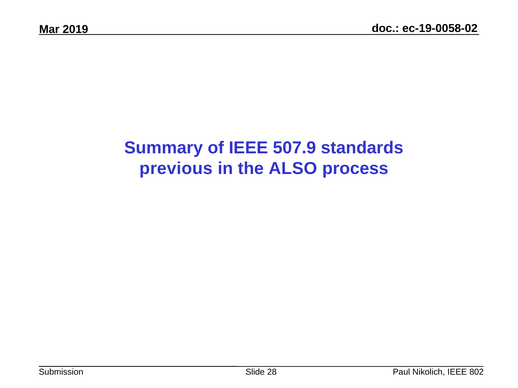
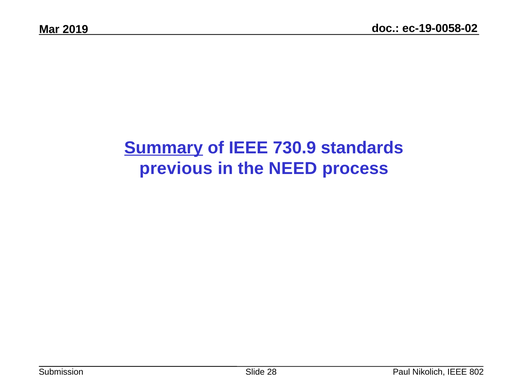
Summary underline: none -> present (164, 148)
507.9: 507.9 -> 730.9 (294, 148)
ALSO: ALSO -> NEED (293, 169)
